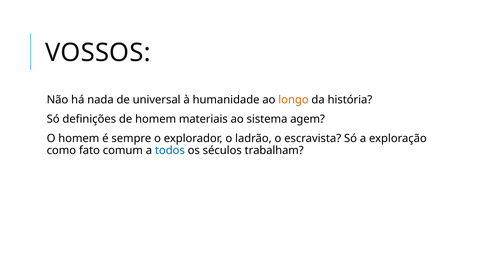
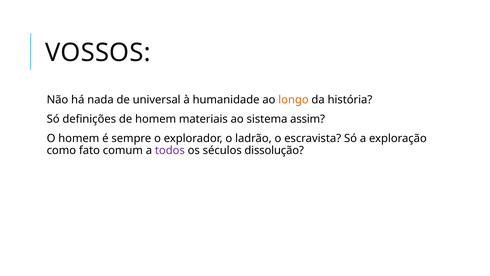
agem: agem -> assim (308, 119)
todos colour: blue -> purple (170, 150)
trabalham: trabalham -> dissolução (274, 150)
